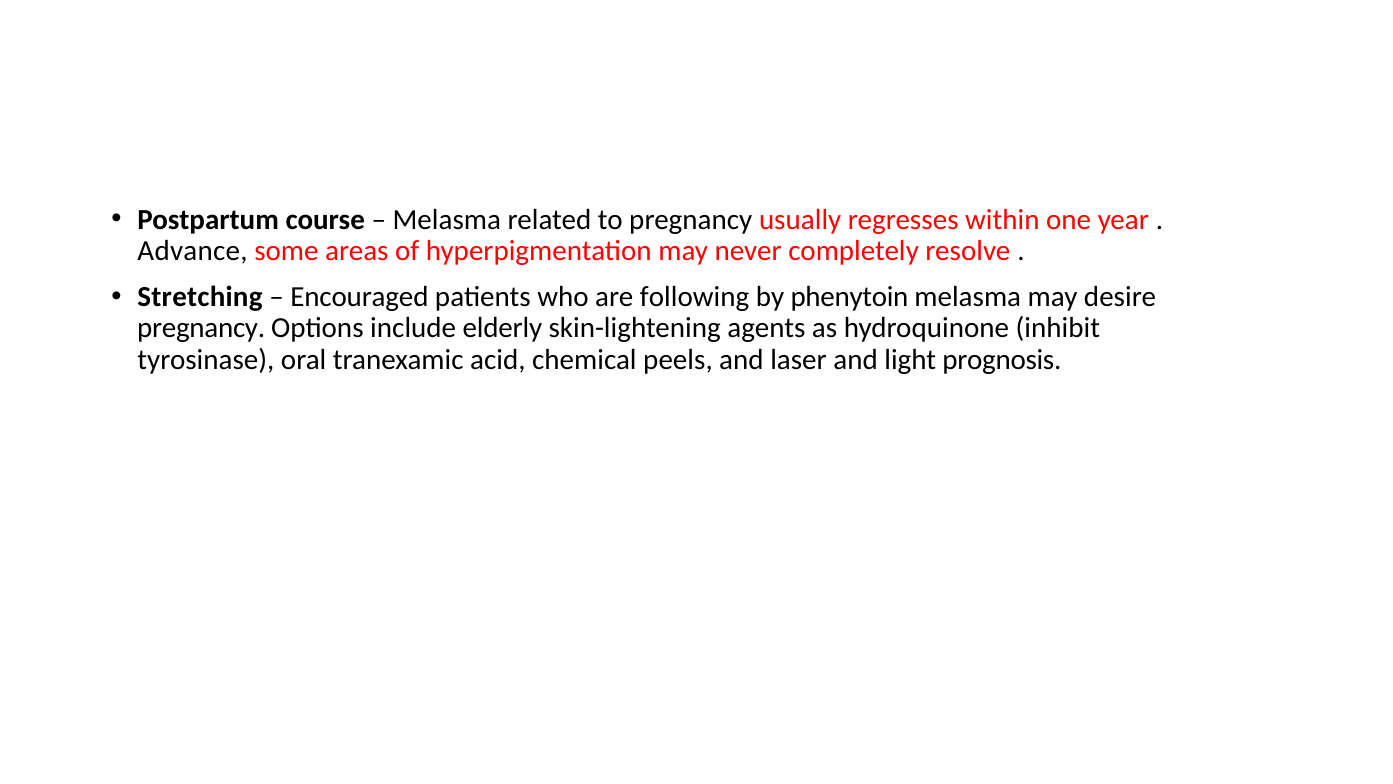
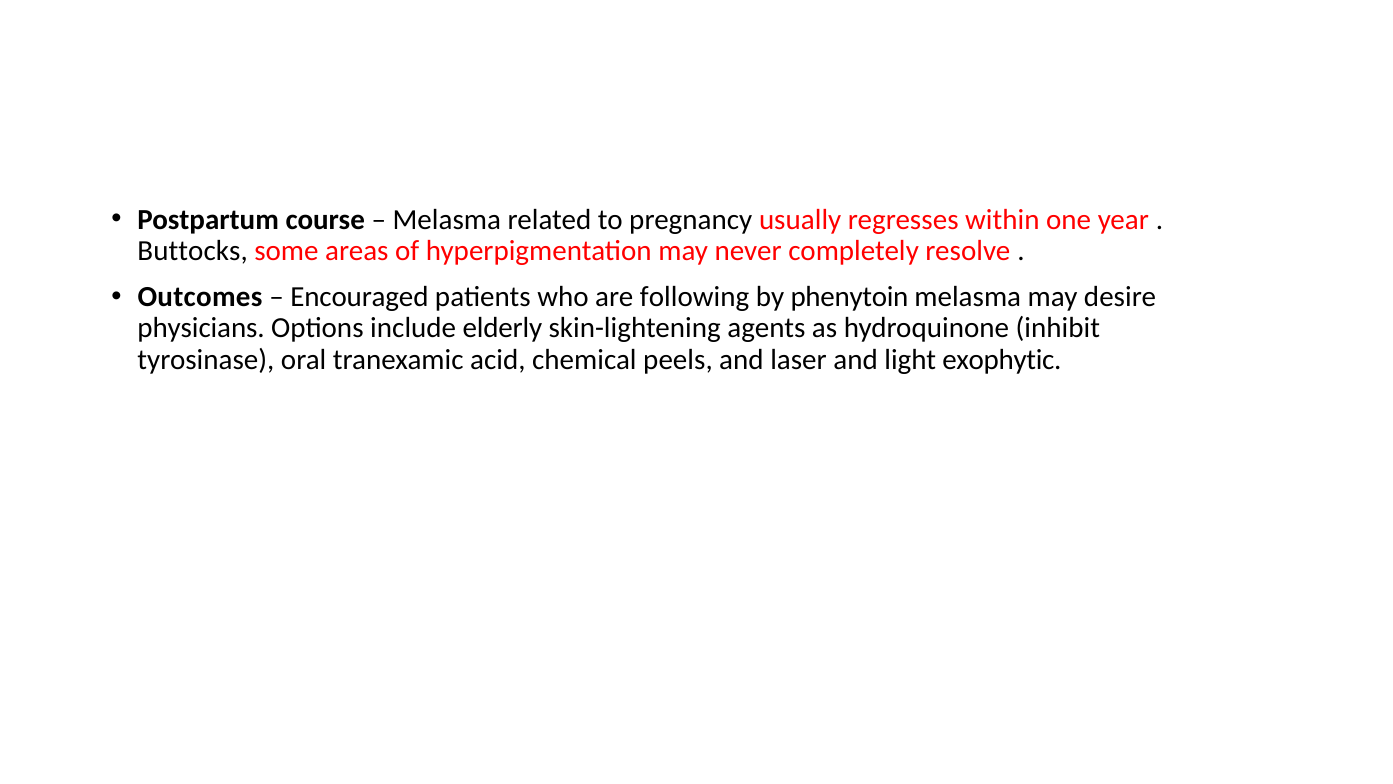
Advance: Advance -> Buttocks (193, 251)
Stretching: Stretching -> Outcomes (200, 297)
pregnancy: pregnancy -> physicians (201, 328)
prognosis: prognosis -> exophytic (1002, 359)
